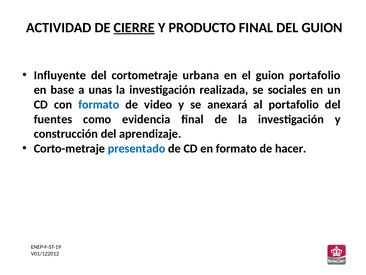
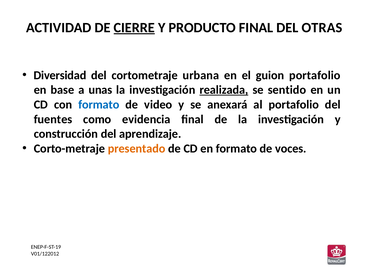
DEL GUION: GUION -> OTRAS (322, 28)
Influyente: Influyente -> Diversidad (60, 75)
realizada underline: none -> present (224, 90)
sociales: sociales -> sentido (287, 90)
presentado colour: blue -> orange (137, 148)
hacer: hacer -> voces (291, 148)
